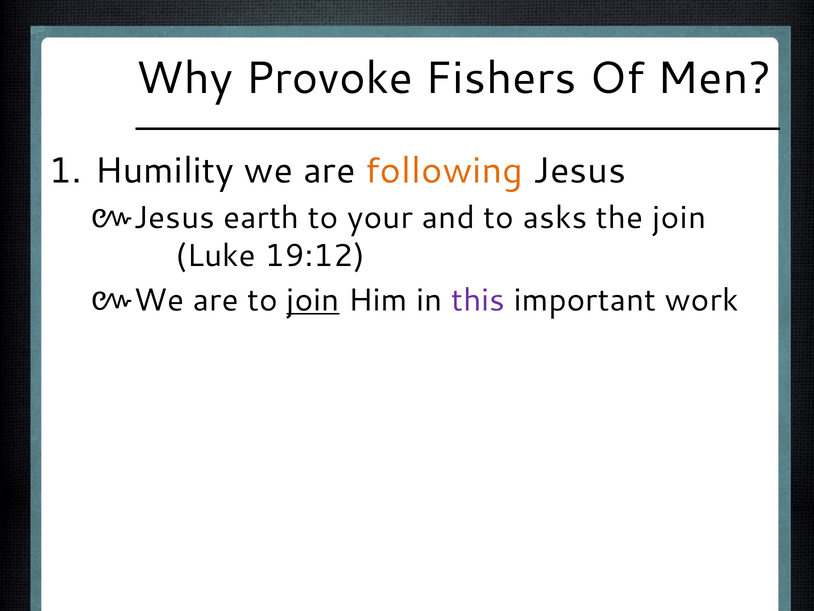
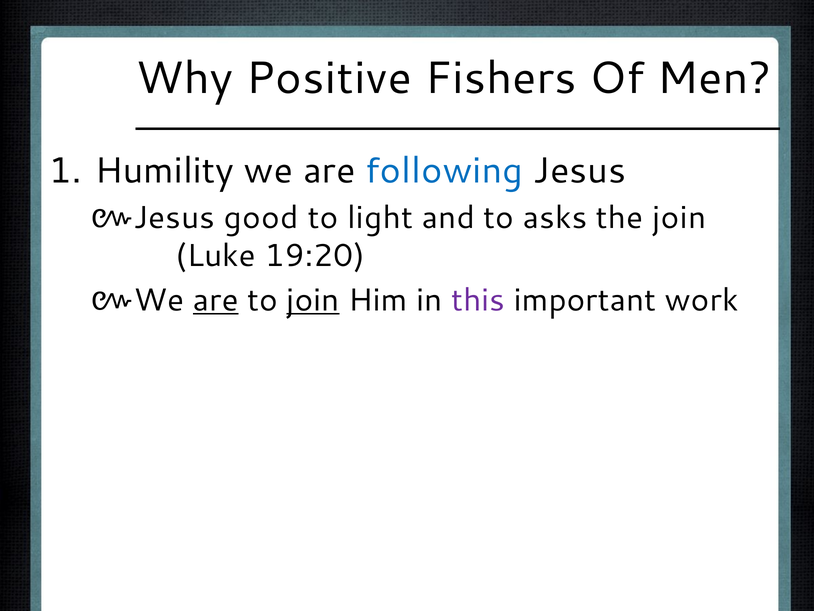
Provoke: Provoke -> Positive (329, 78)
following colour: orange -> blue (444, 171)
earth: earth -> good (261, 218)
your: your -> light (380, 218)
19:12: 19:12 -> 19:20 (315, 256)
are underline: none -> present (216, 300)
